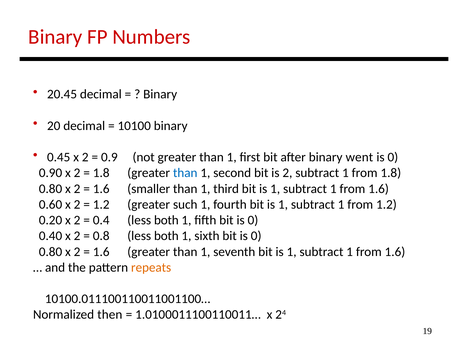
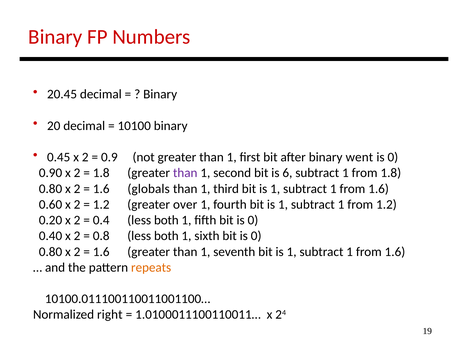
than colour: blue -> purple (185, 173)
is 2: 2 -> 6 (287, 173)
smaller: smaller -> globals (149, 189)
such: such -> over (185, 204)
then: then -> right (110, 315)
